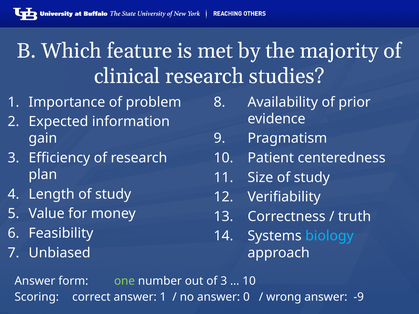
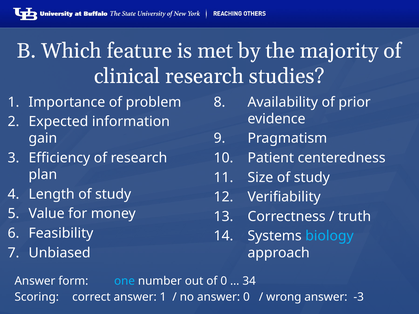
one colour: light green -> light blue (125, 281)
of 3: 3 -> 0 (224, 281)
10: 10 -> 34 (249, 281)
-9: -9 -> -3 (359, 297)
